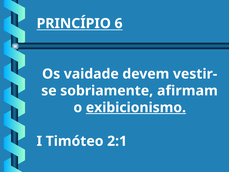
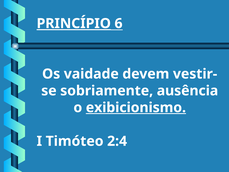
PRINCÍPIO underline: none -> present (74, 23)
afirmam: afirmam -> ausência (187, 91)
2:1: 2:1 -> 2:4 (117, 141)
